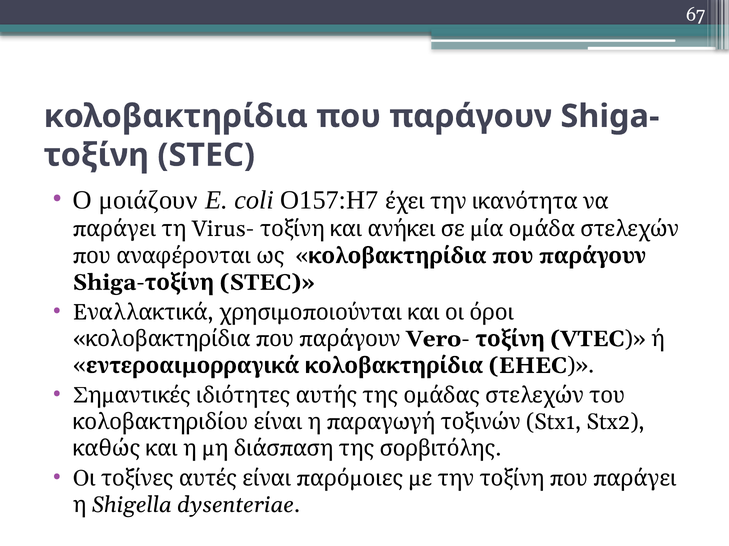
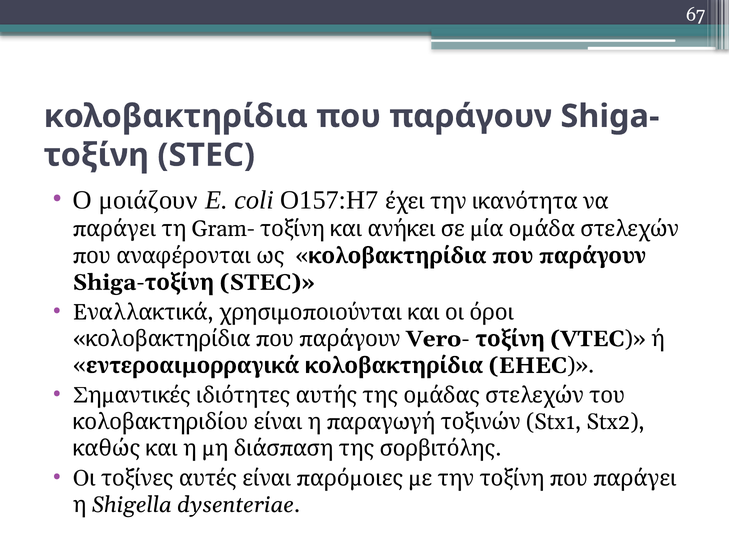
Virus-: Virus- -> Gram- (223, 229)
